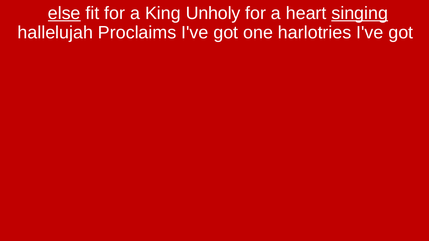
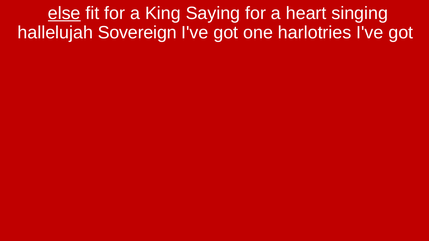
Unholy: Unholy -> Saying (213, 13)
singing underline: present -> none (360, 13)
Proclaims: Proclaims -> Sovereign (137, 33)
